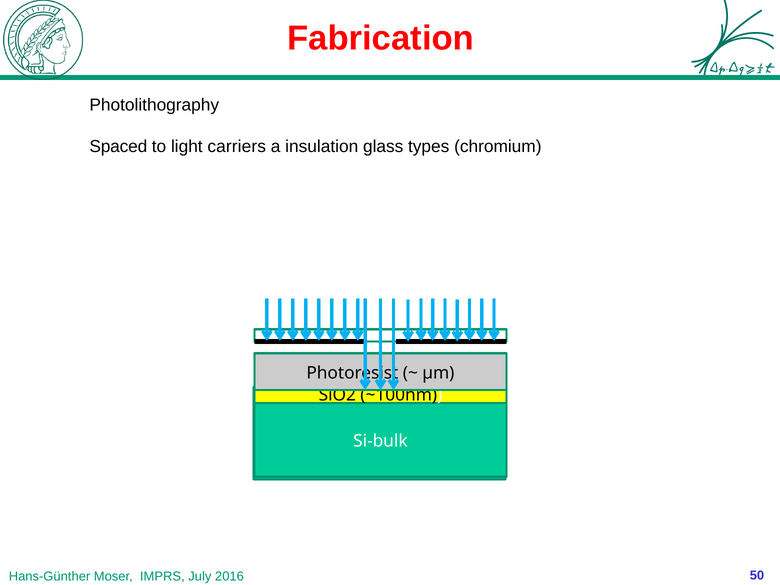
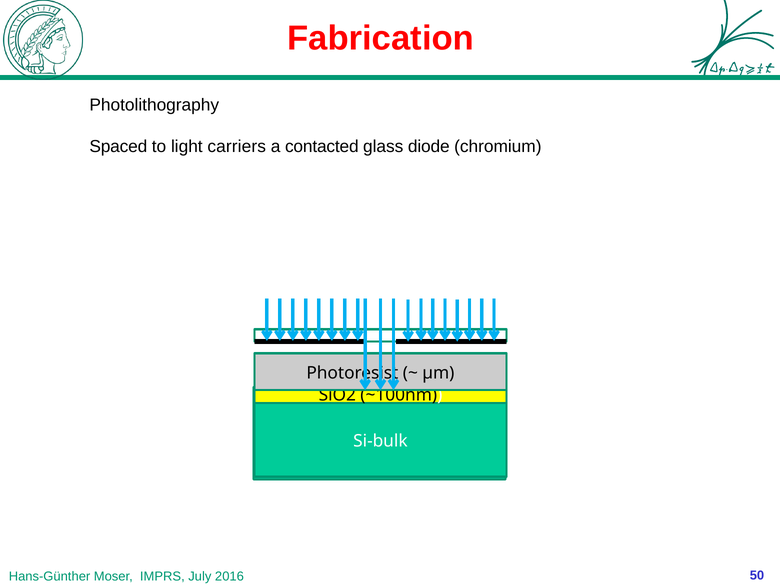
insulation: insulation -> contacted (322, 147)
types: types -> diode (429, 147)
